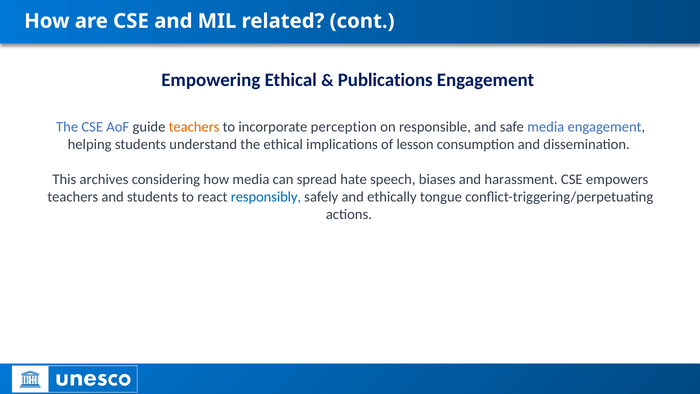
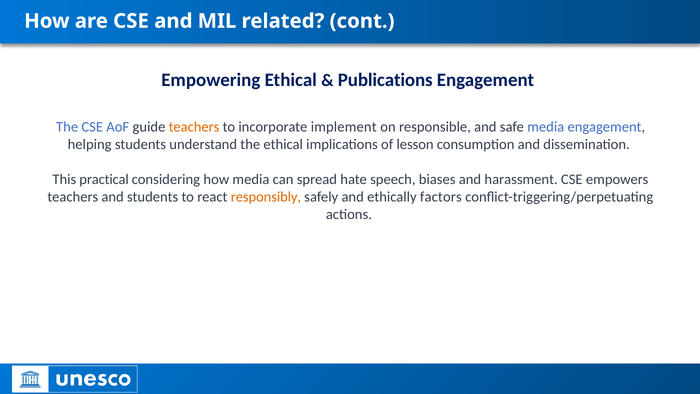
perception: perception -> implement (344, 127)
archives: archives -> practical (104, 179)
responsibly colour: blue -> orange (266, 197)
tongue: tongue -> factors (441, 197)
